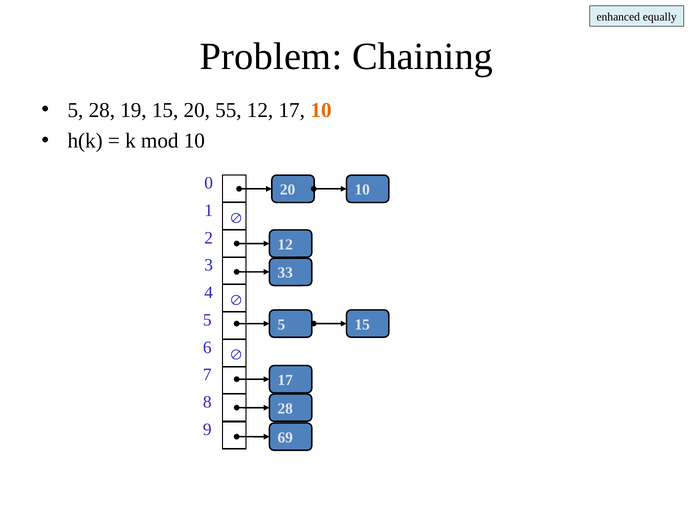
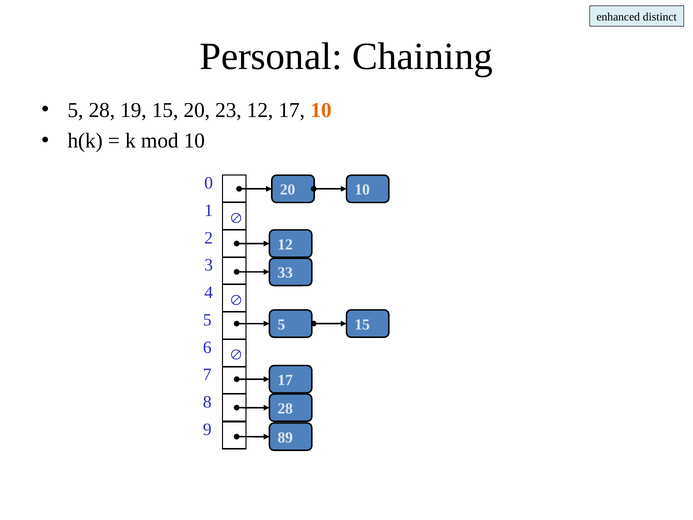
equally: equally -> distinct (660, 17)
Problem: Problem -> Personal (271, 56)
55: 55 -> 23 (228, 110)
69: 69 -> 89 (285, 437)
